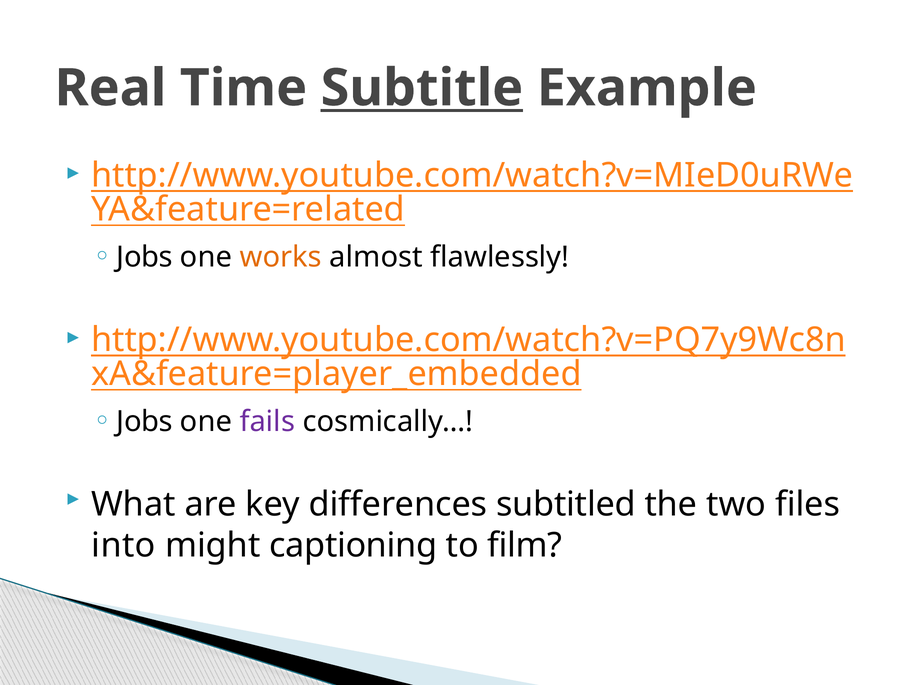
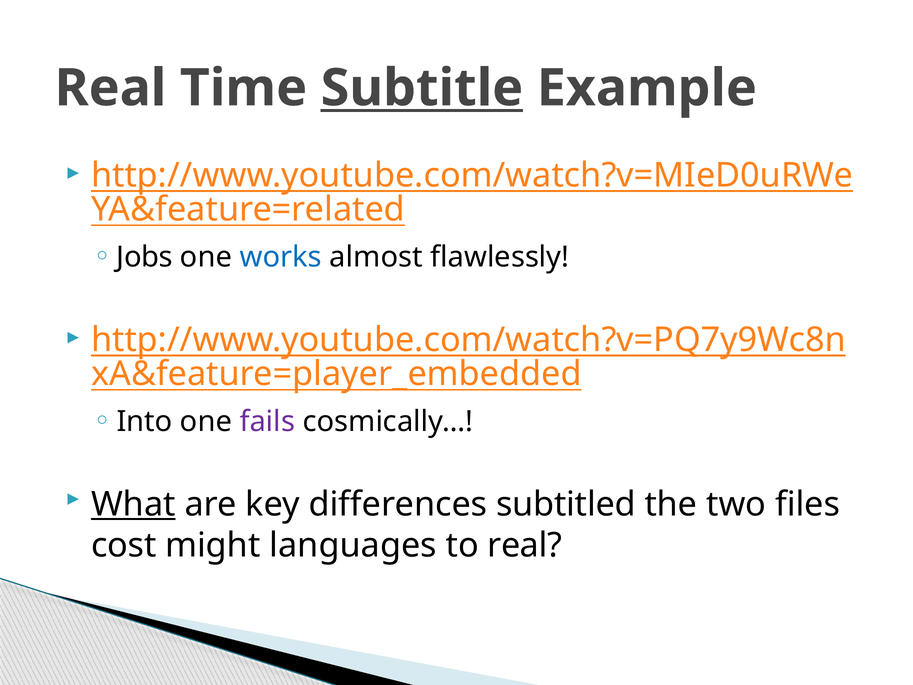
works colour: orange -> blue (281, 257)
Jobs: Jobs -> Into (145, 422)
What underline: none -> present (133, 504)
into: into -> cost (124, 545)
captioning: captioning -> languages (353, 545)
to film: film -> real (525, 545)
